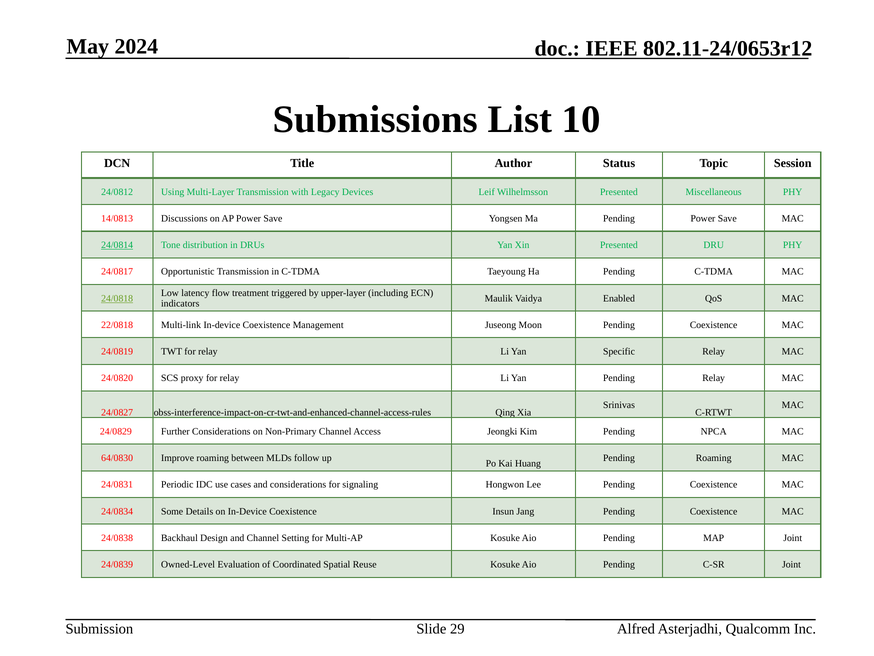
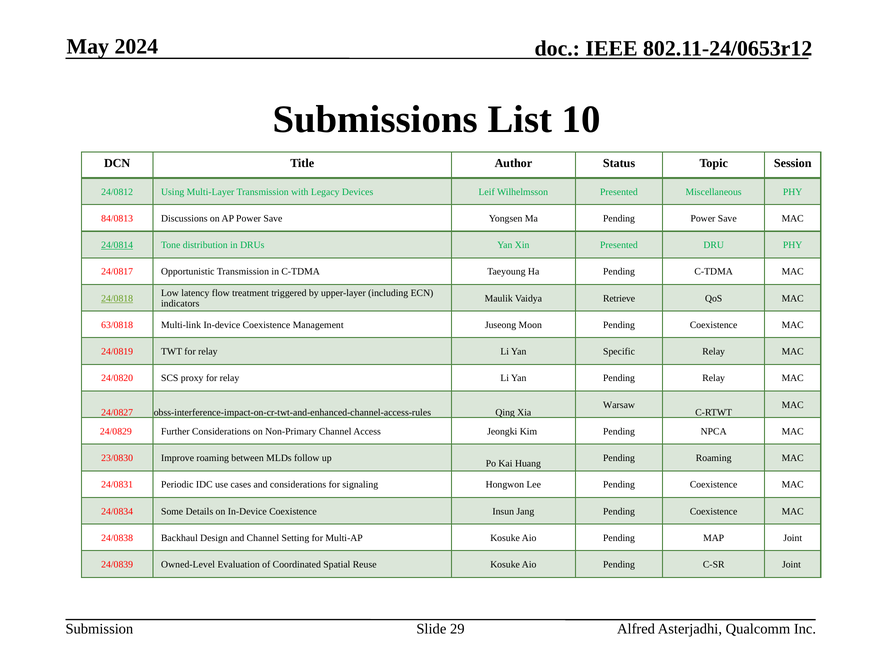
14/0813: 14/0813 -> 84/0813 (117, 218)
Enabled: Enabled -> Retrieve (619, 298)
22/0818: 22/0818 -> 63/0818 (117, 325)
Srinivas: Srinivas -> Warsaw (619, 405)
64/0830: 64/0830 -> 23/0830 (117, 458)
